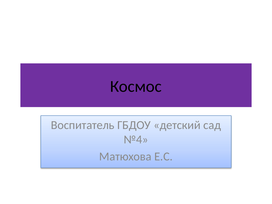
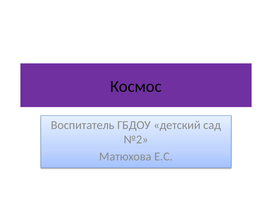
№4: №4 -> №2 (136, 140)
